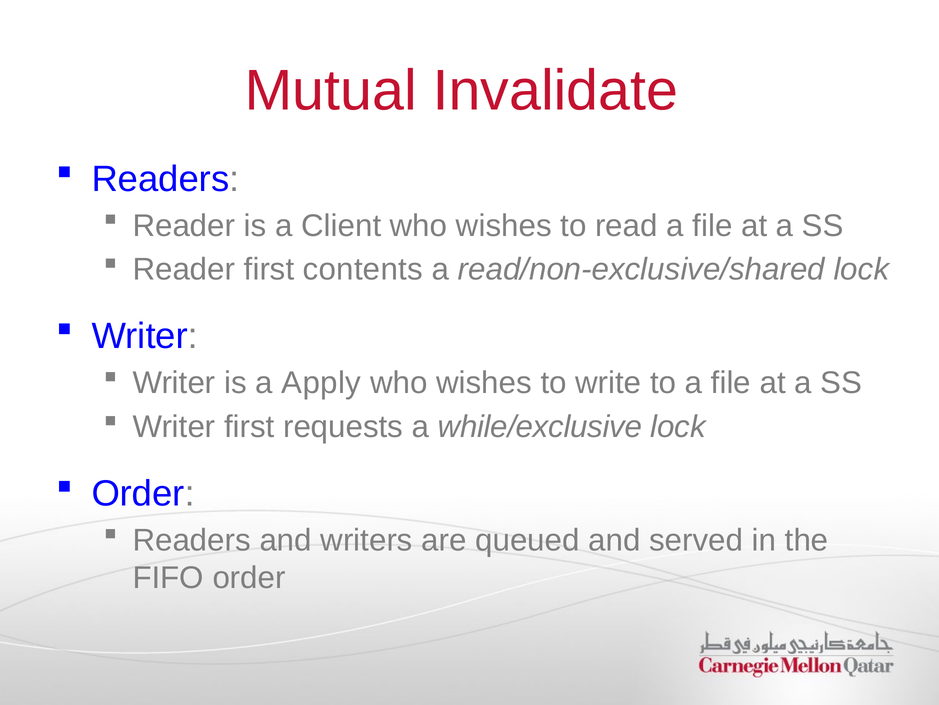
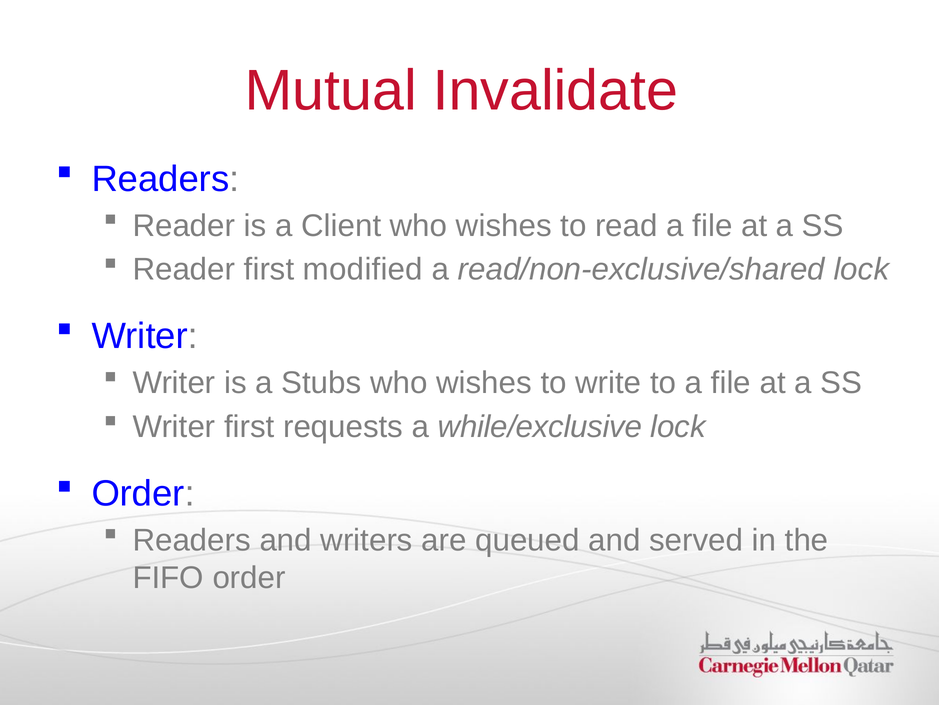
contents: contents -> modified (363, 269)
Apply: Apply -> Stubs (321, 383)
